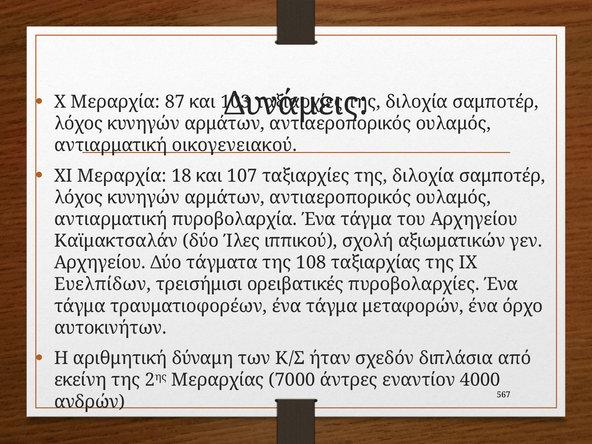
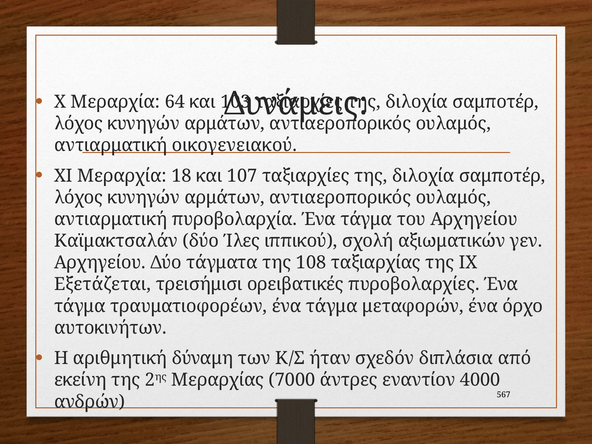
87: 87 -> 64 (175, 102)
Ευελπίδων: Ευελπίδων -> Εξετάζεται (103, 284)
